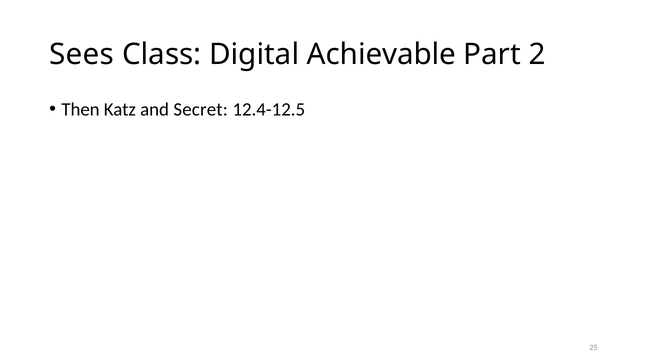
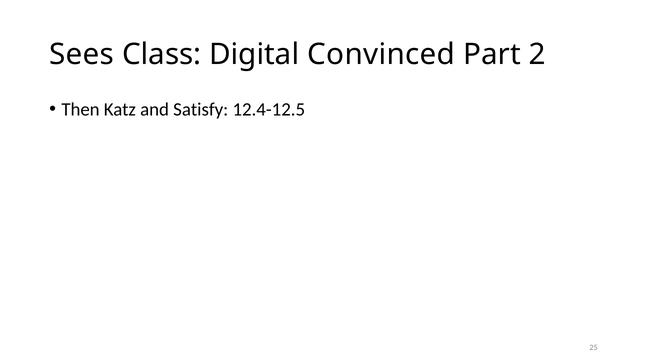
Achievable: Achievable -> Convinced (381, 54)
Secret: Secret -> Satisfy (201, 109)
